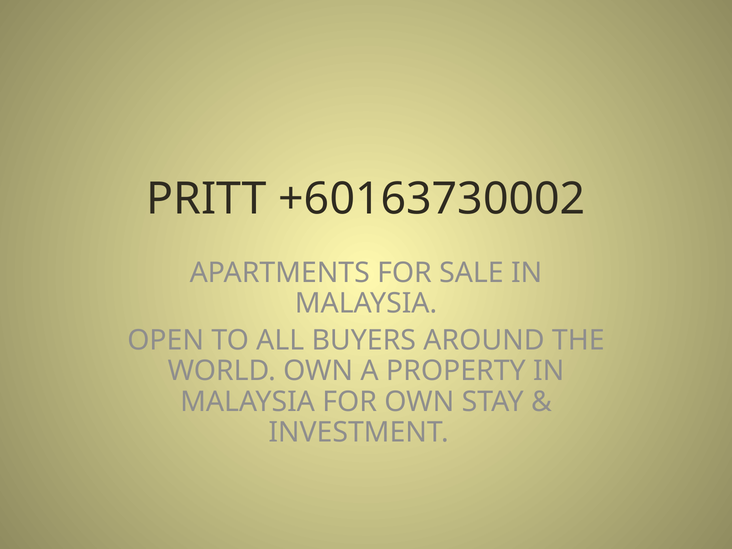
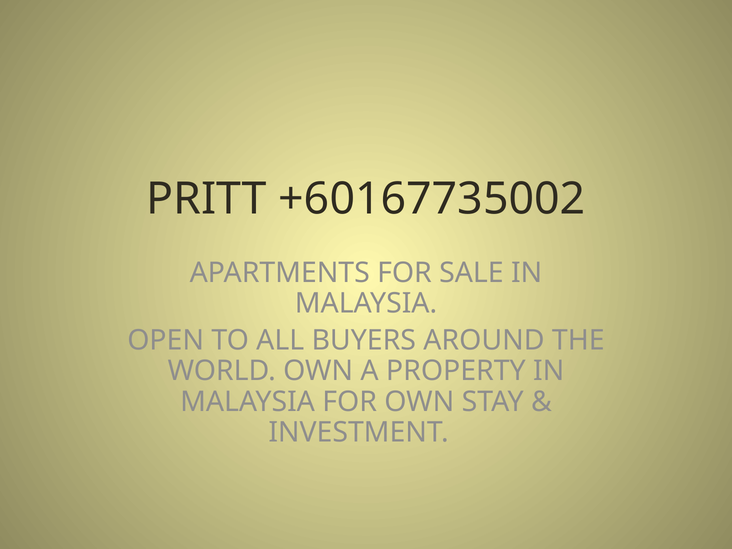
+60163730002: +60163730002 -> +60167735002 (432, 199)
